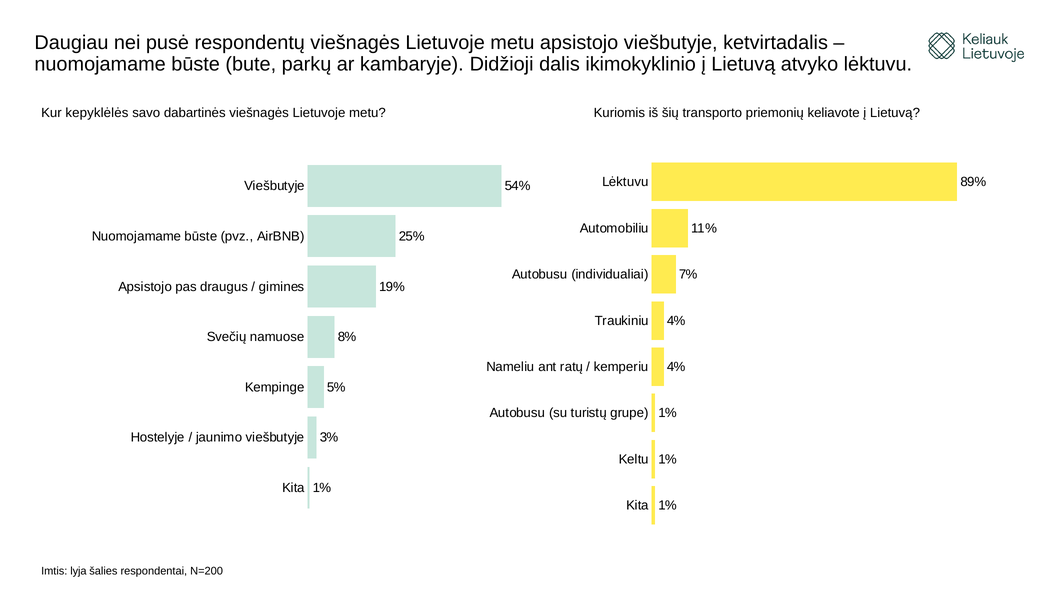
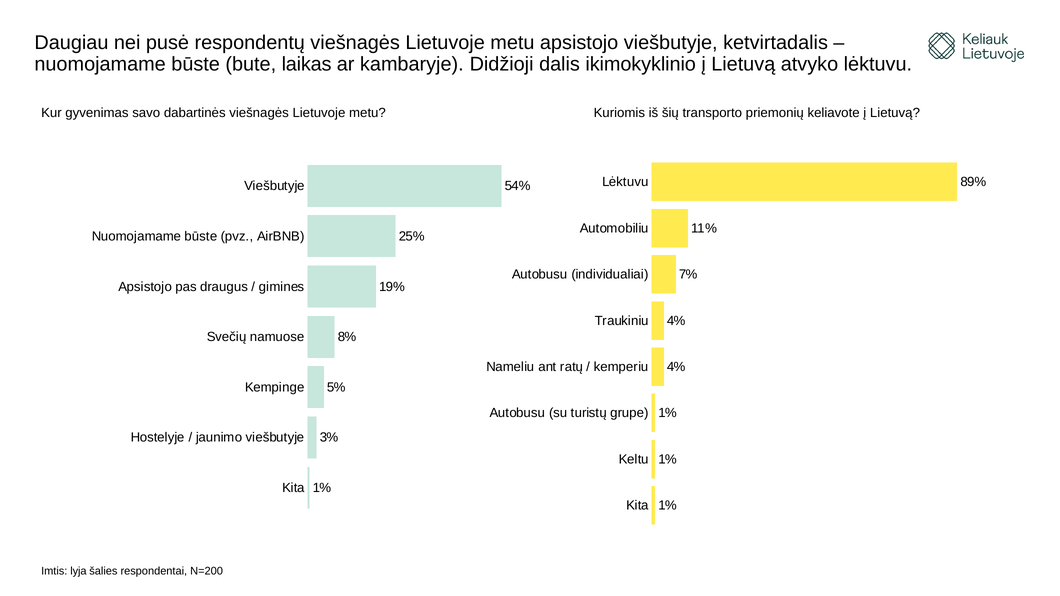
parkų: parkų -> laikas (307, 64)
kepyklėlės: kepyklėlės -> gyvenimas (97, 113)
